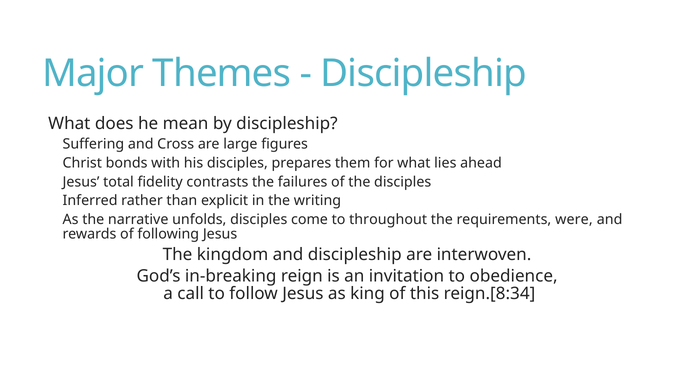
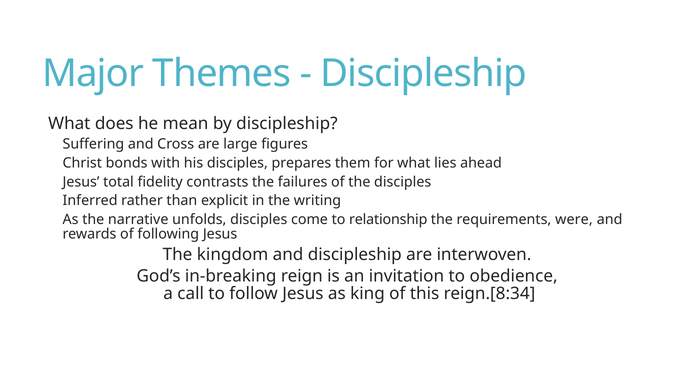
throughout: throughout -> relationship (388, 219)
